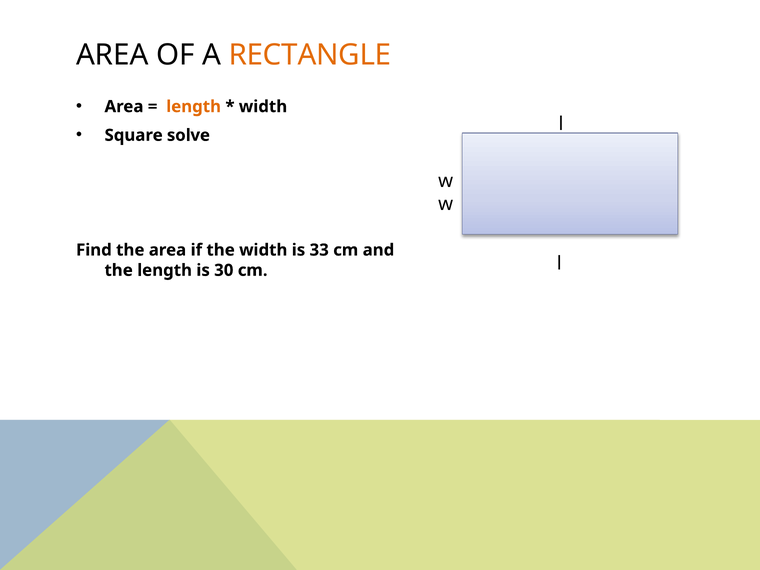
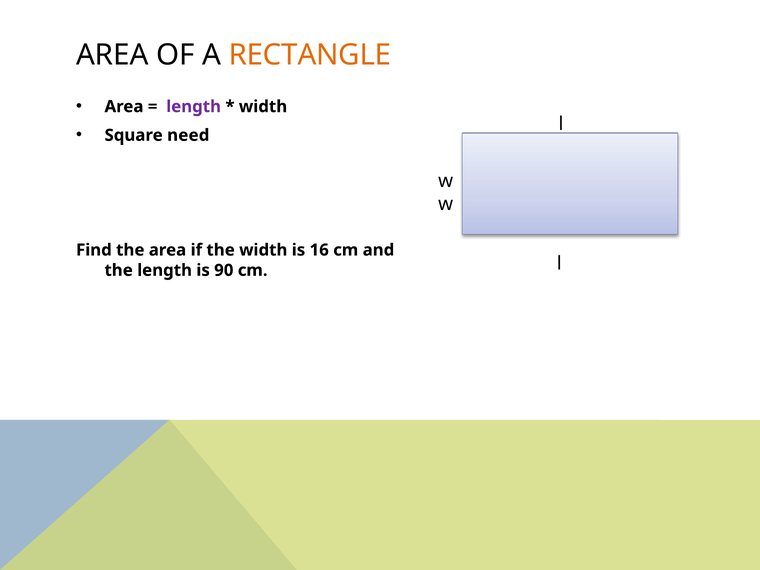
length colour: orange -> purple (194, 107)
solve: solve -> need (188, 135)
33: 33 -> 16 (319, 250)
30: 30 -> 90 (224, 270)
